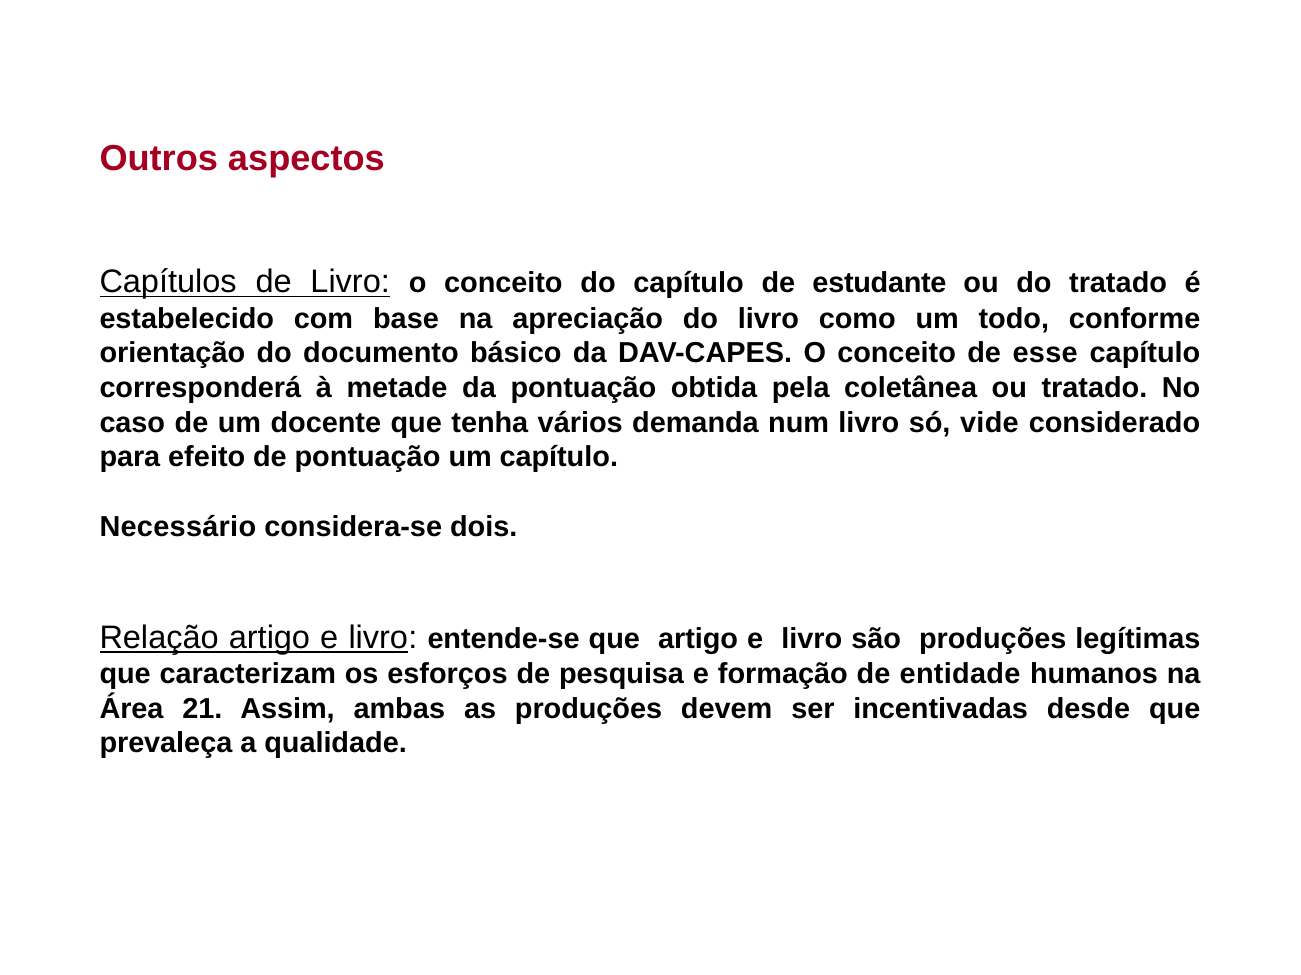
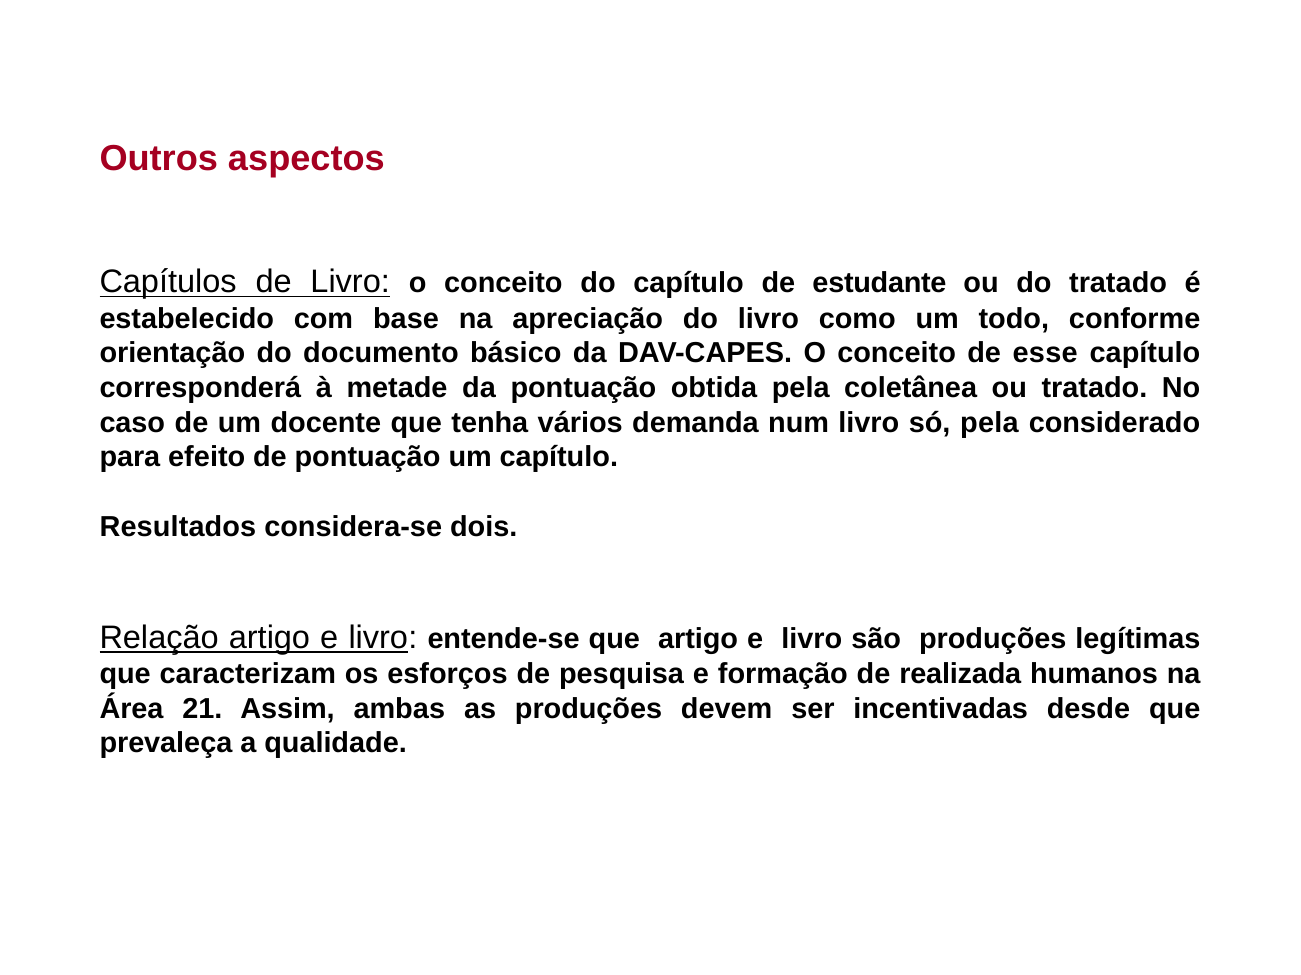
só vide: vide -> pela (989, 423)
Necessário: Necessário -> Resultados (178, 527)
entidade: entidade -> realizada (960, 675)
